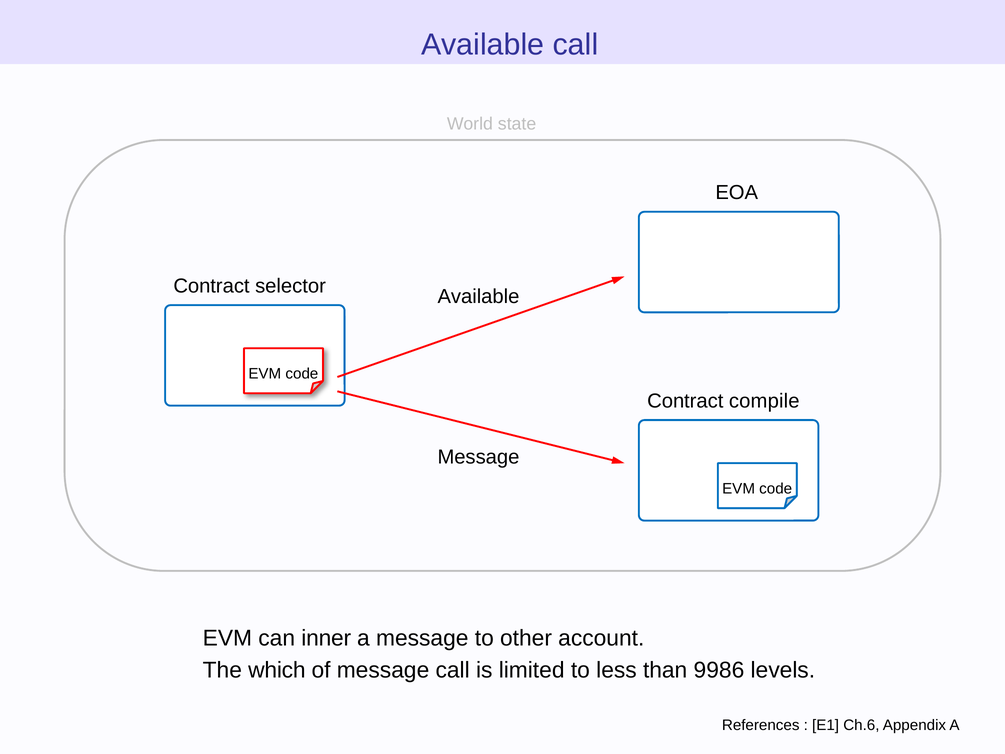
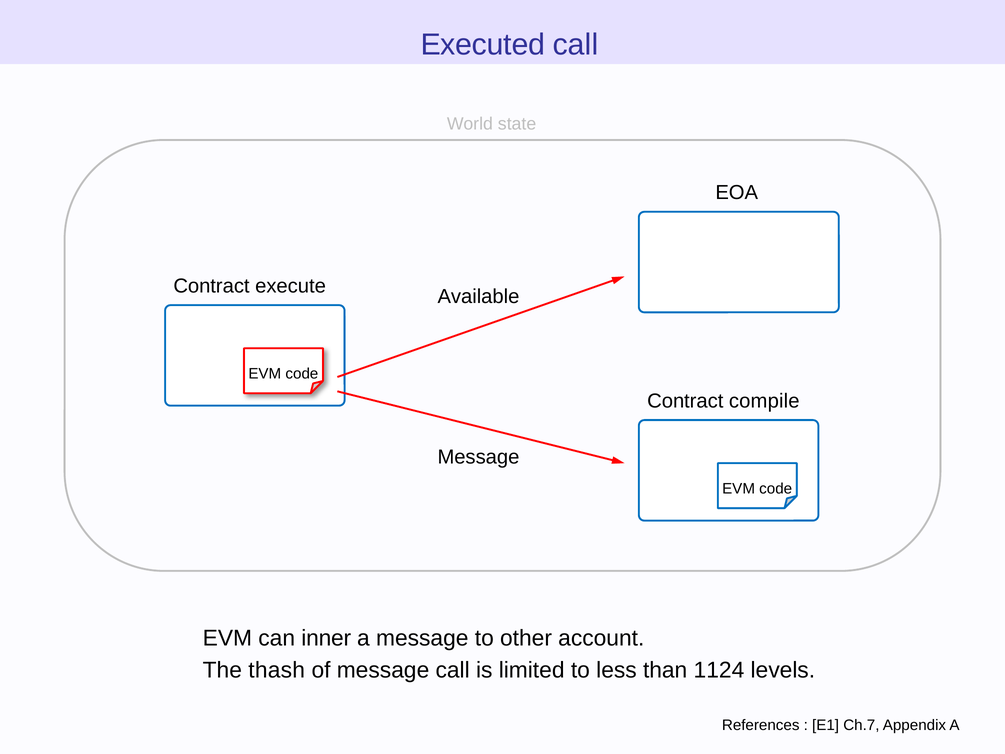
Available: Available -> Executed (483, 45)
selector: selector -> execute (291, 286)
which: which -> thash (277, 670)
9986: 9986 -> 1124 (719, 670)
Ch.6: Ch.6 -> Ch.7 (861, 725)
